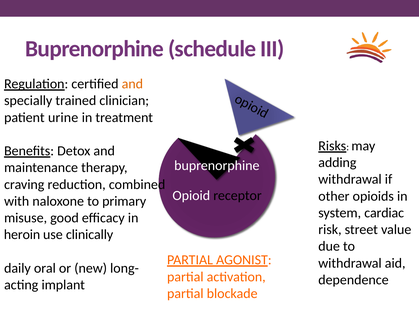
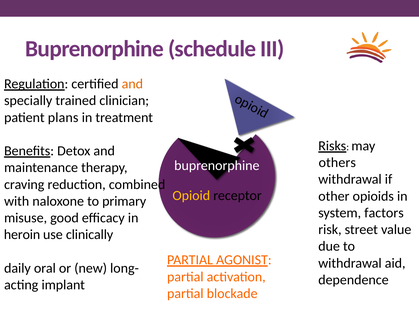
urine: urine -> plans (63, 118)
adding: adding -> others (337, 163)
Opioid colour: white -> yellow (191, 196)
cardiac: cardiac -> factors (384, 213)
